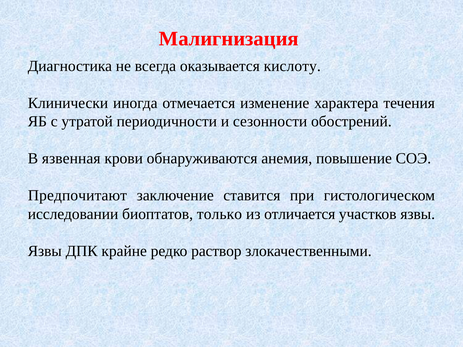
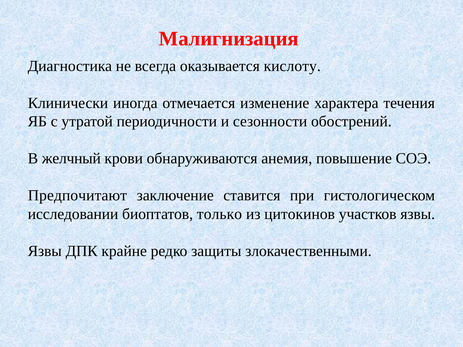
язвенная: язвенная -> желчный (71, 159)
отличается: отличается -> цитокинов (300, 214)
раствор: раствор -> защиты (216, 251)
